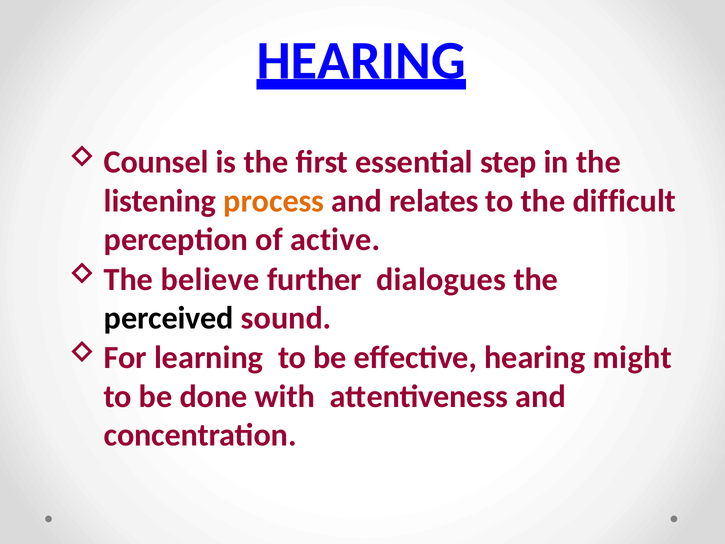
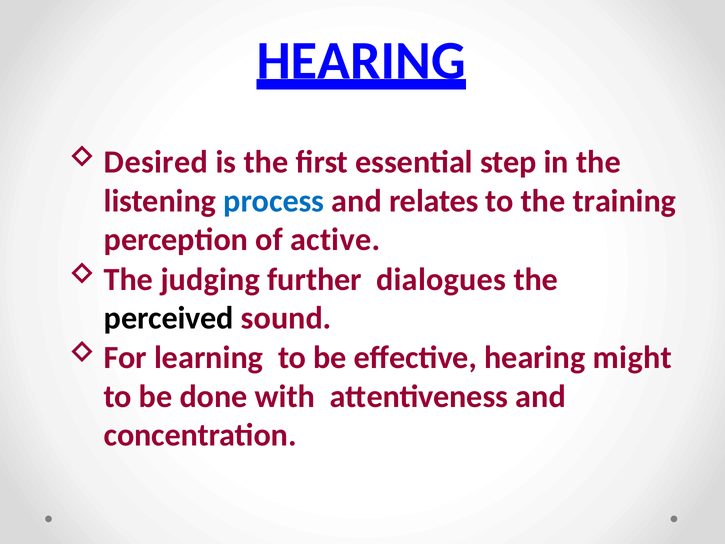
Counsel: Counsel -> Desired (156, 162)
process colour: orange -> blue (274, 201)
difficult: difficult -> training (624, 201)
believe: believe -> judging (210, 279)
